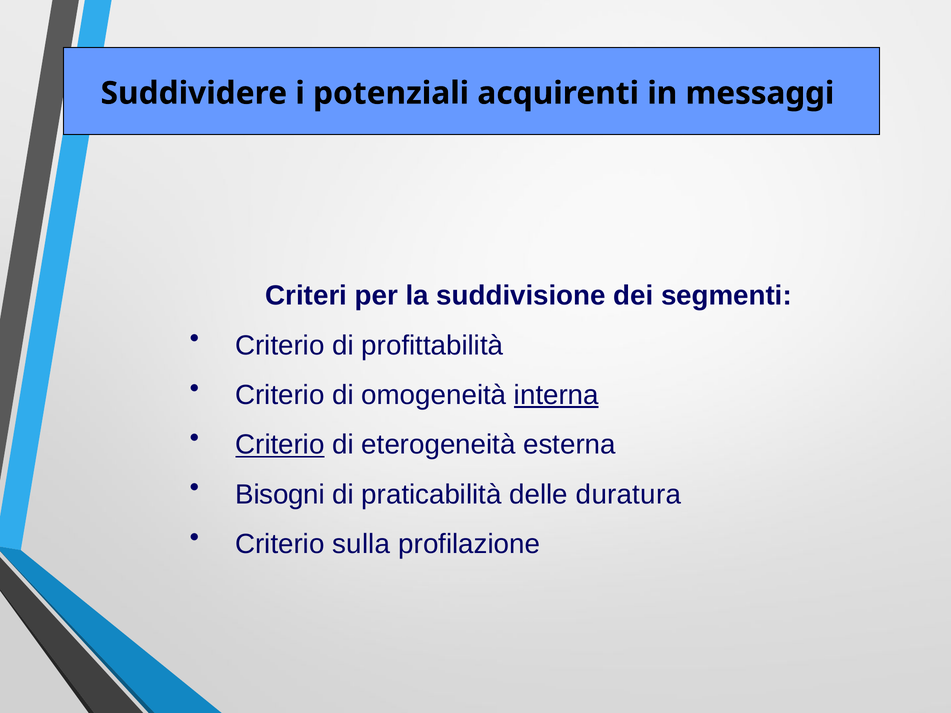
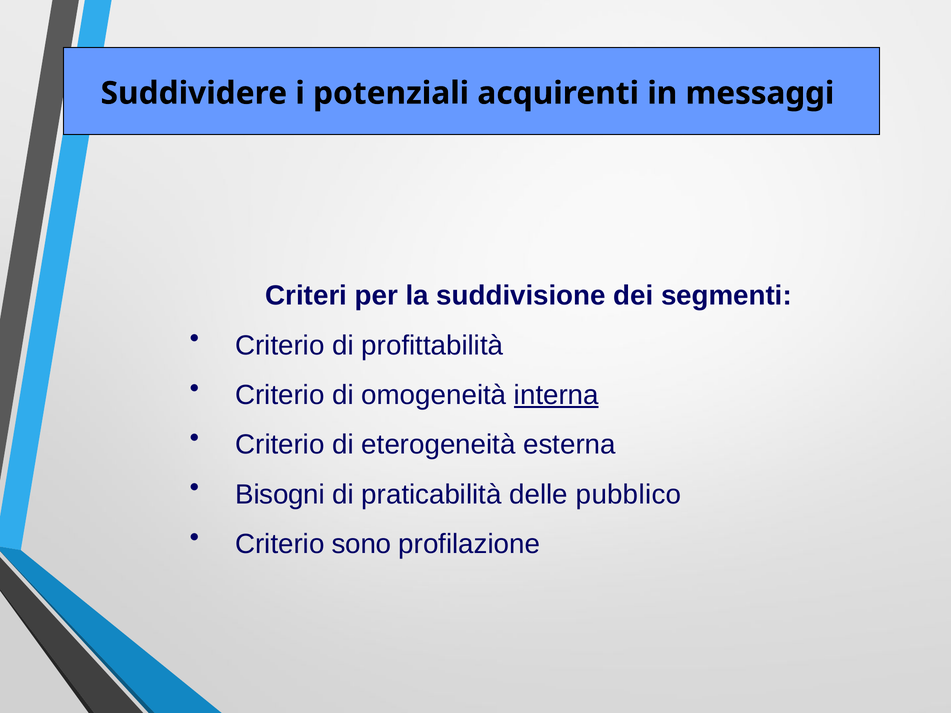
Criterio underline: present -> none (280, 445)
duratura: duratura -> pubblico (628, 495)
sulla: sulla -> sono (362, 544)
